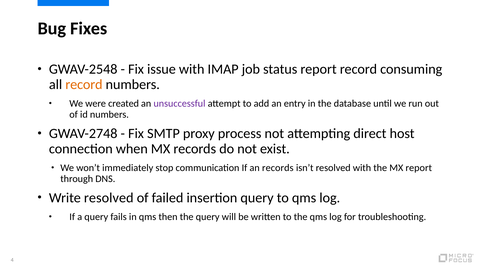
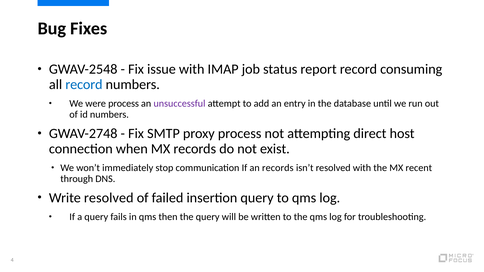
record colour: orange -> blue (84, 85)
were created: created -> process (124, 104)
MX report: report -> recent (419, 168)
